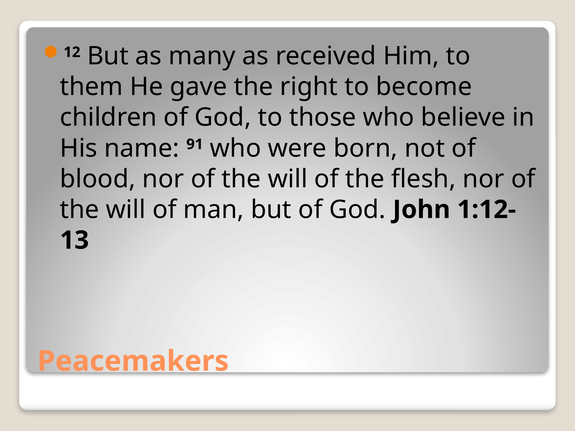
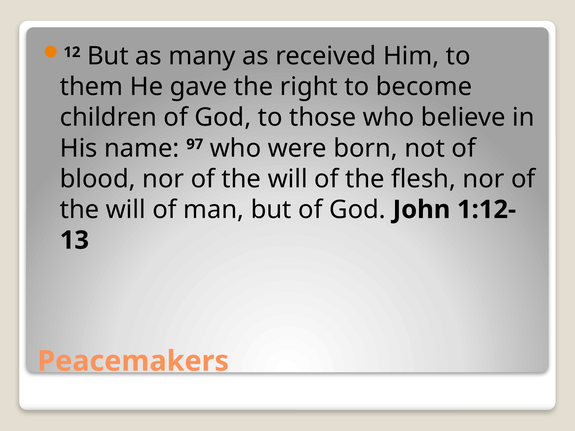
91: 91 -> 97 (195, 144)
